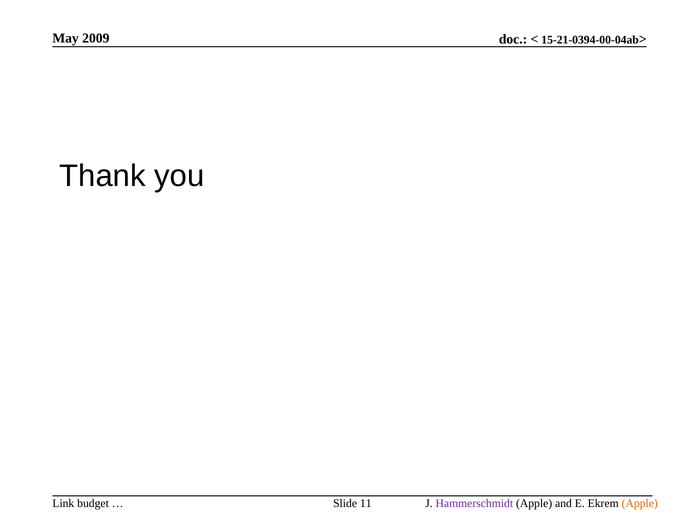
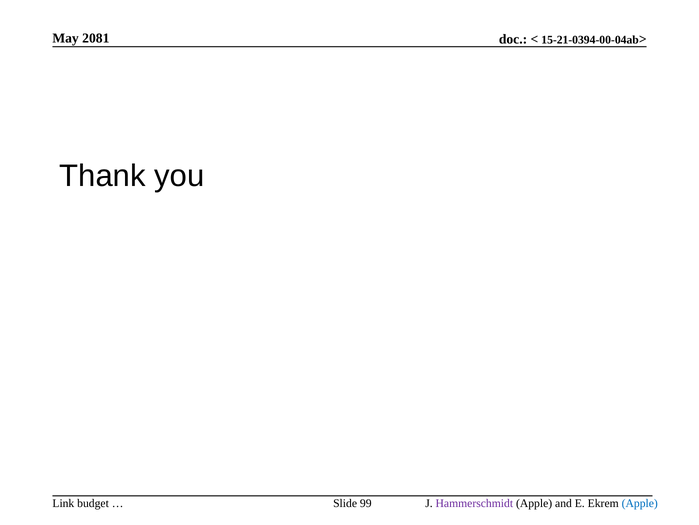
2009: 2009 -> 2081 (96, 38)
Apple colour: orange -> blue (640, 503)
11: 11 -> 99 (366, 503)
